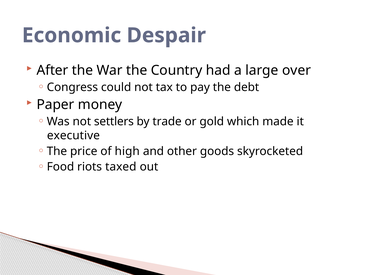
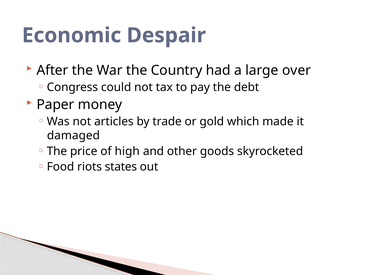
settlers: settlers -> articles (114, 121)
executive: executive -> damaged (73, 135)
taxed: taxed -> states (121, 167)
